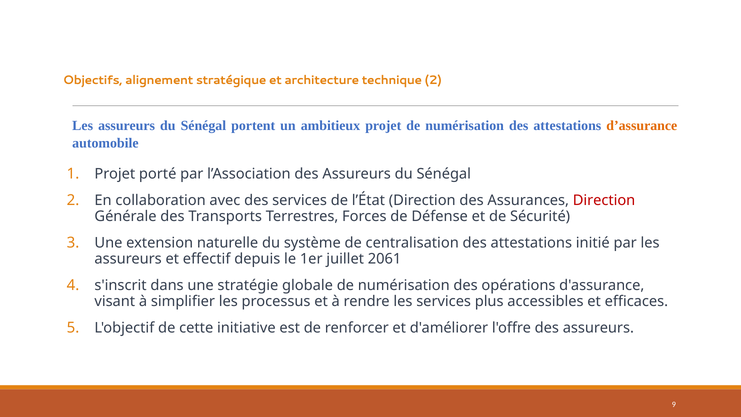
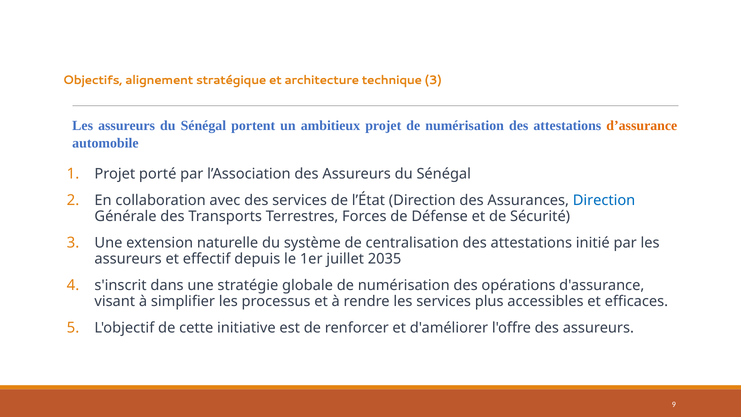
technique 2: 2 -> 3 (433, 80)
Direction colour: red -> blue (604, 201)
2061: 2061 -> 2035 (385, 259)
